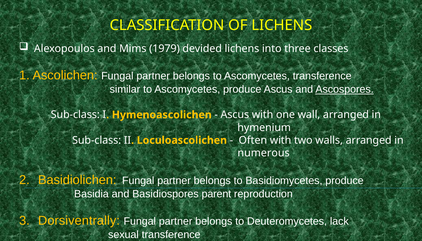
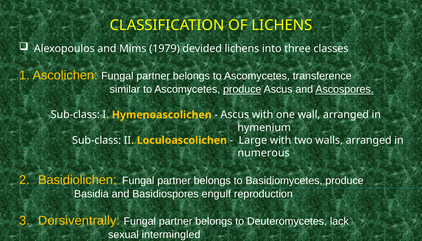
produce underline: none -> present (242, 89)
Often: Often -> Large (253, 140)
parent: parent -> engulf (216, 193)
sexual transference: transference -> intermingled (171, 234)
